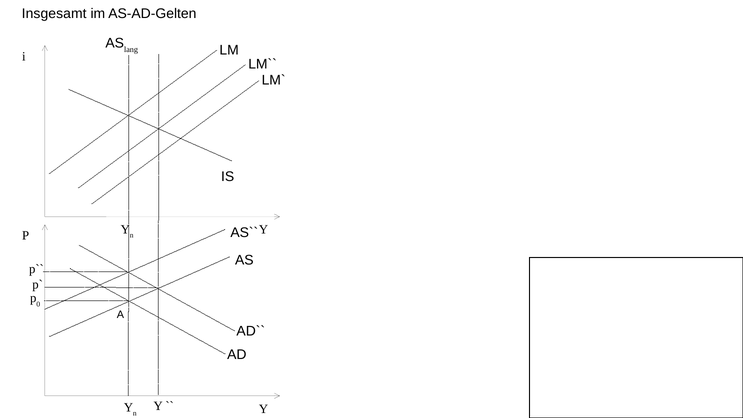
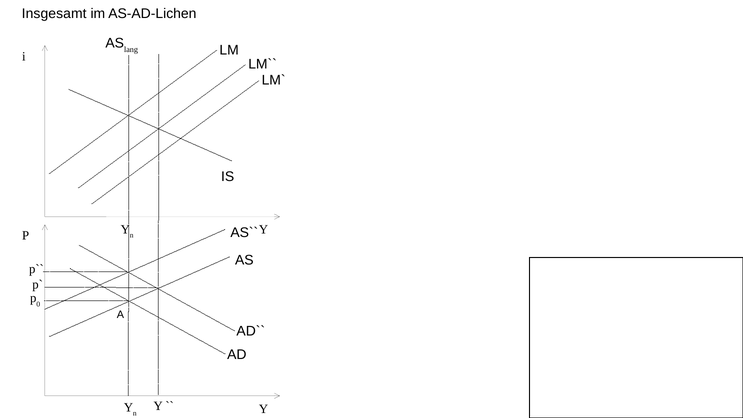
AS-AD-Gelten: AS-AD-Gelten -> AS-AD-Lichen (152, 14)
